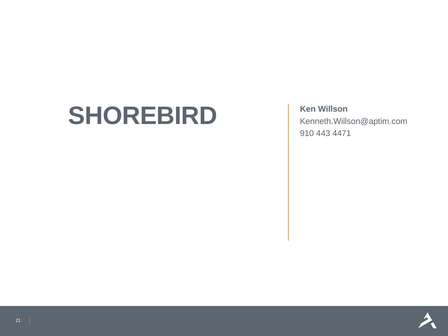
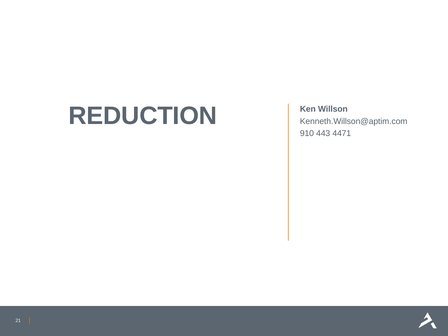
SHOREBIRD: SHOREBIRD -> REDUCTION (143, 116)
